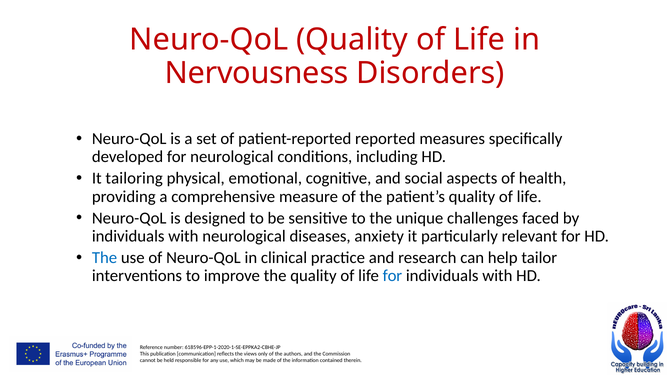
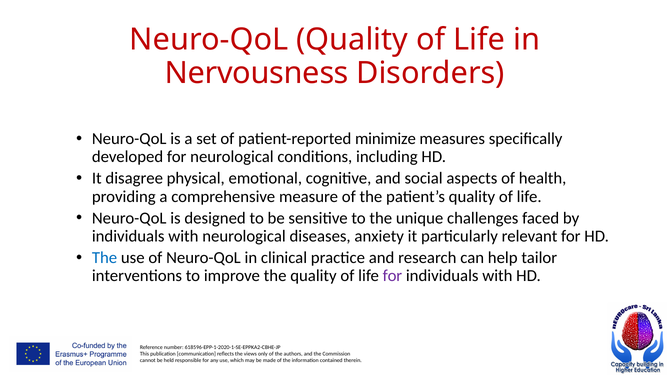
reported: reported -> minimize (385, 139)
tailoring: tailoring -> disagree (134, 178)
for colour: blue -> purple (392, 276)
